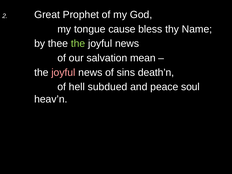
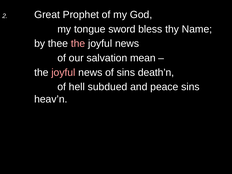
cause: cause -> sword (122, 29)
the colour: light green -> pink (78, 44)
peace soul: soul -> sins (190, 87)
